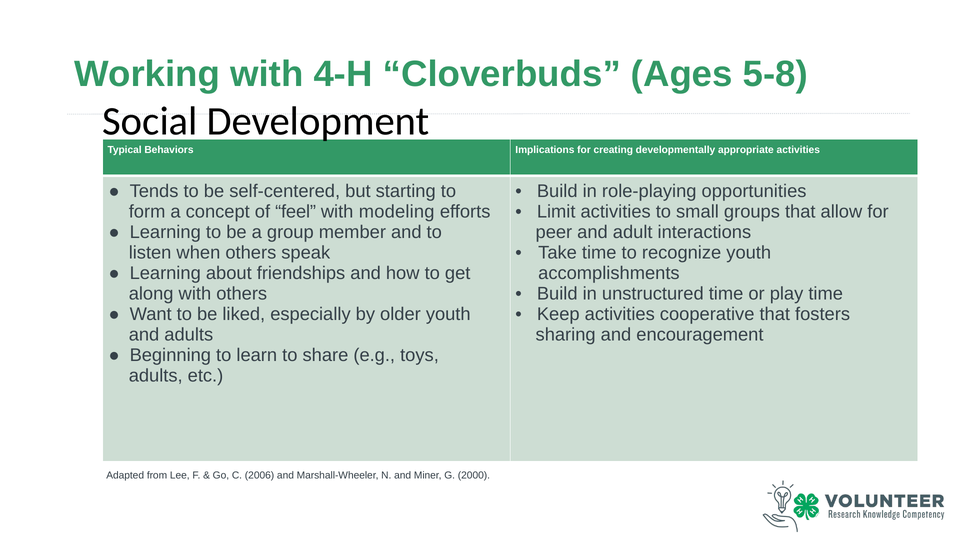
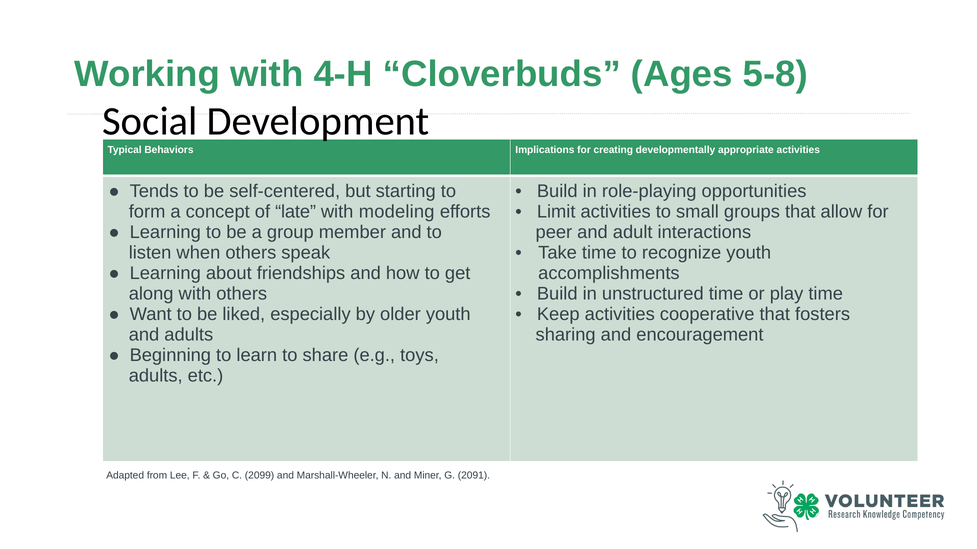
feel: feel -> late (296, 212)
2006: 2006 -> 2099 (260, 476)
2000: 2000 -> 2091 (474, 476)
